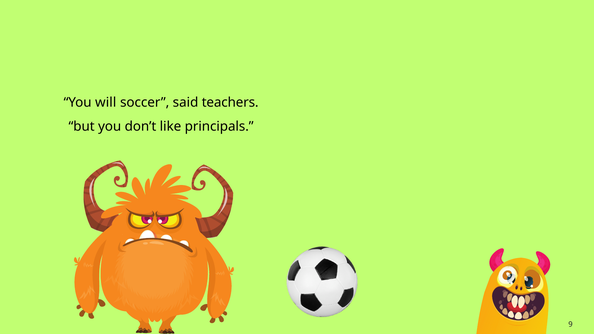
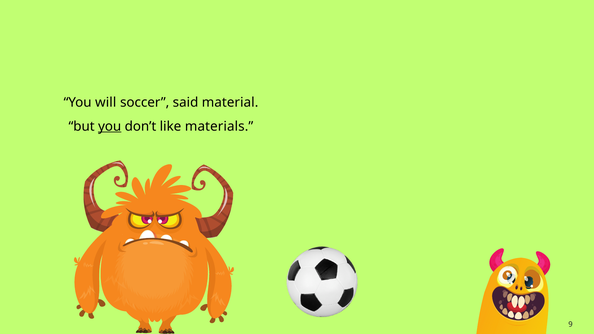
teachers: teachers -> material (230, 102)
you underline: none -> present (110, 126)
principals: principals -> materials (219, 126)
